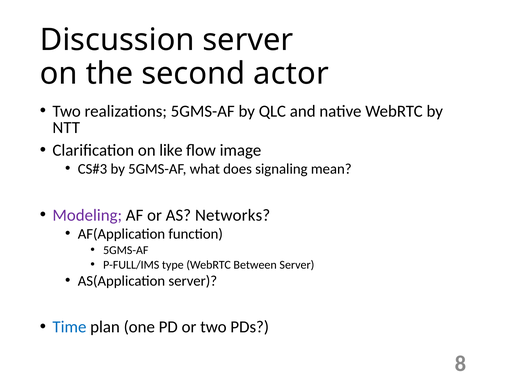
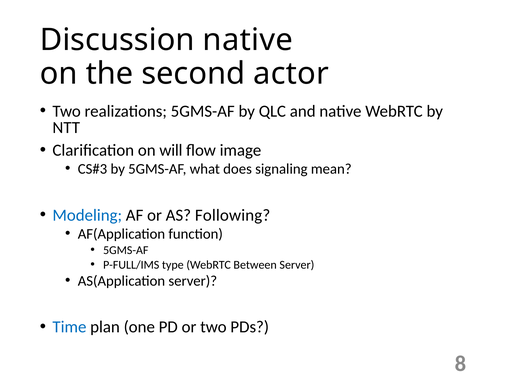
Discussion server: server -> native (248, 40)
like: like -> will (171, 150)
Modeling colour: purple -> blue (87, 215)
Networks: Networks -> Following (233, 215)
